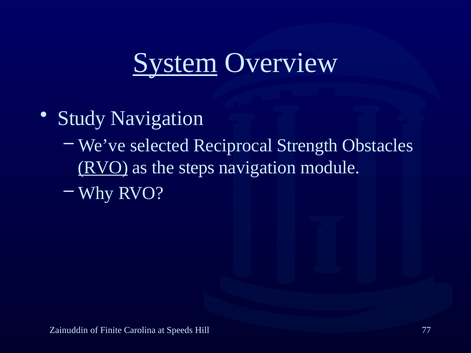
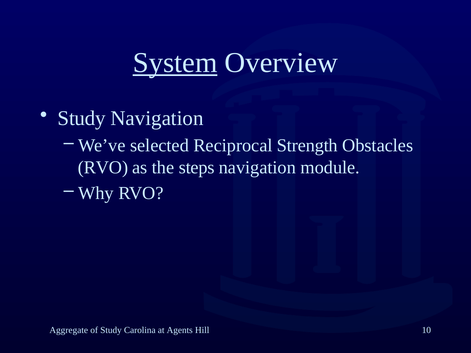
RVO underline: present -> none (103, 167)
Zainuddin: Zainuddin -> Aggregate (69, 330)
of Finite: Finite -> Study (111, 330)
Speeds: Speeds -> Agents (180, 330)
77: 77 -> 10 (426, 330)
